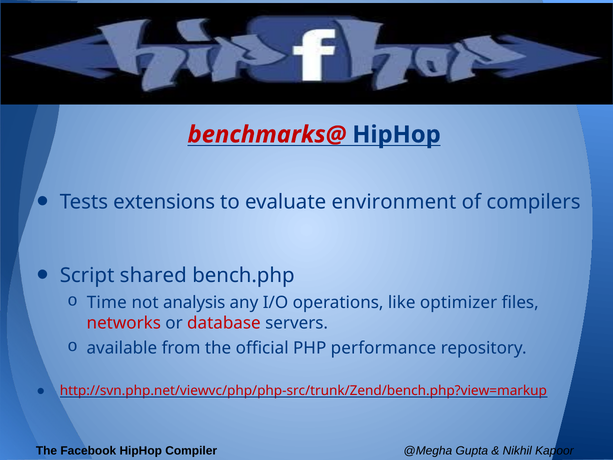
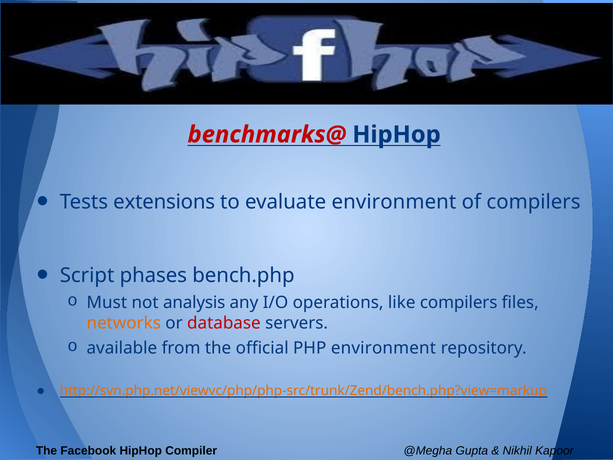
shared: shared -> phases (153, 275)
Time: Time -> Must (107, 302)
like optimizer: optimizer -> compilers (459, 302)
networks colour: red -> orange (124, 323)
PHP performance: performance -> environment (383, 348)
http://svn.php.net/viewvc/php/php-src/trunk/Zend/bench.php?view=markup colour: red -> orange (303, 391)
